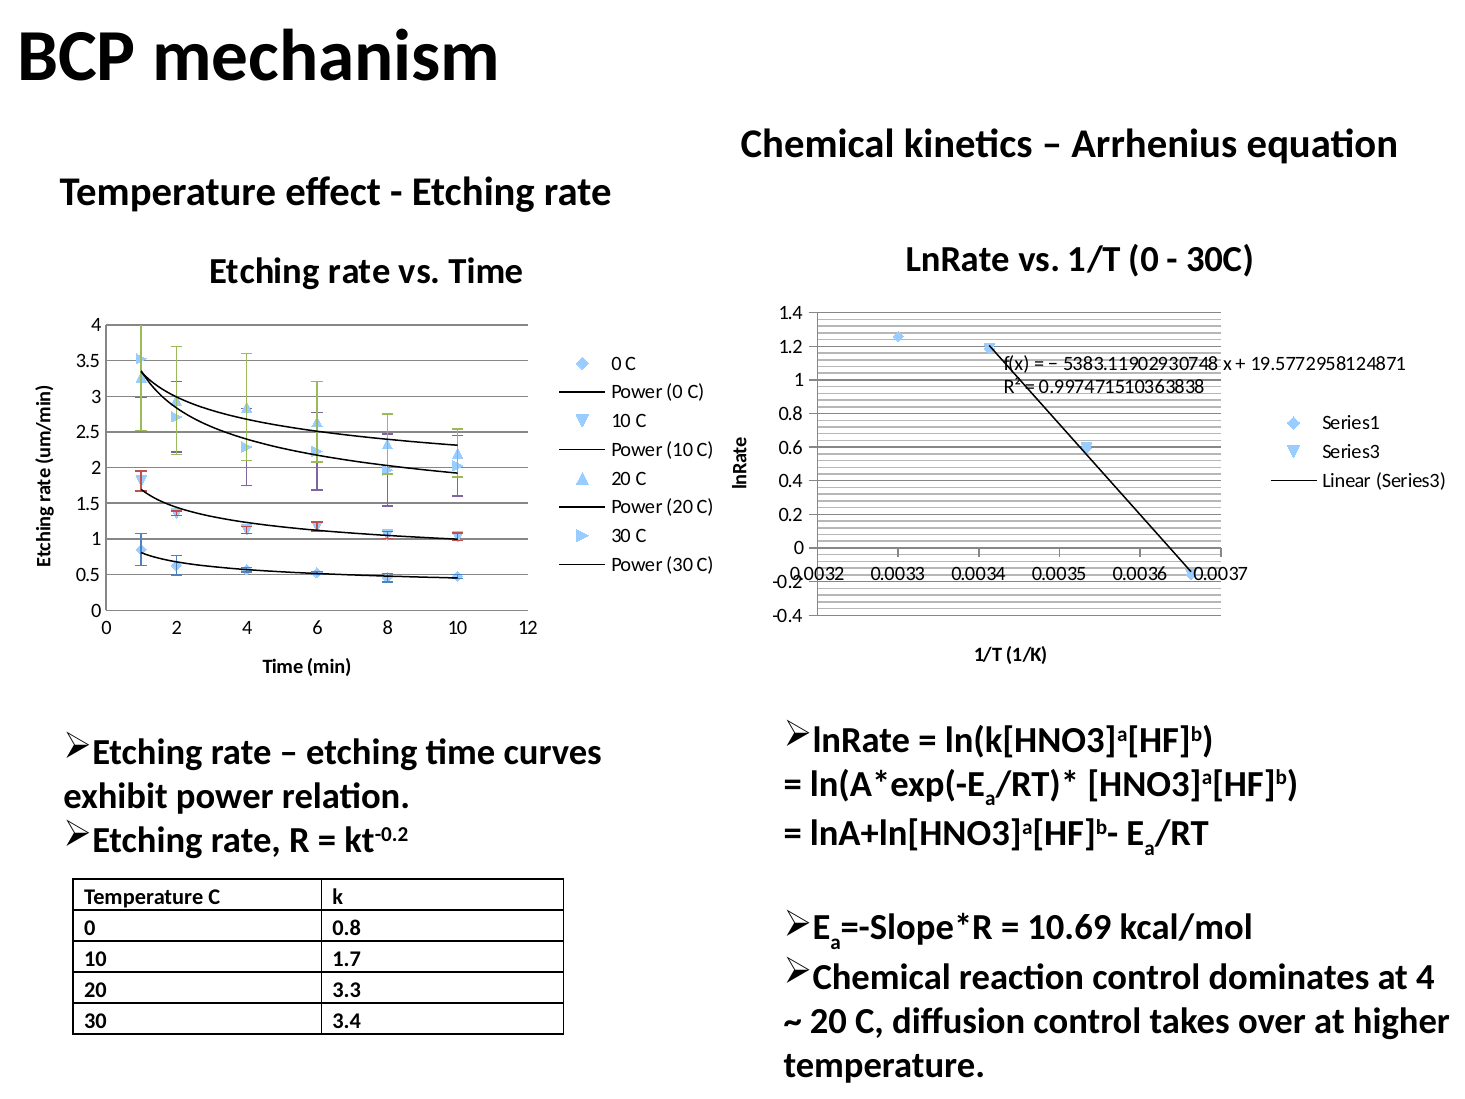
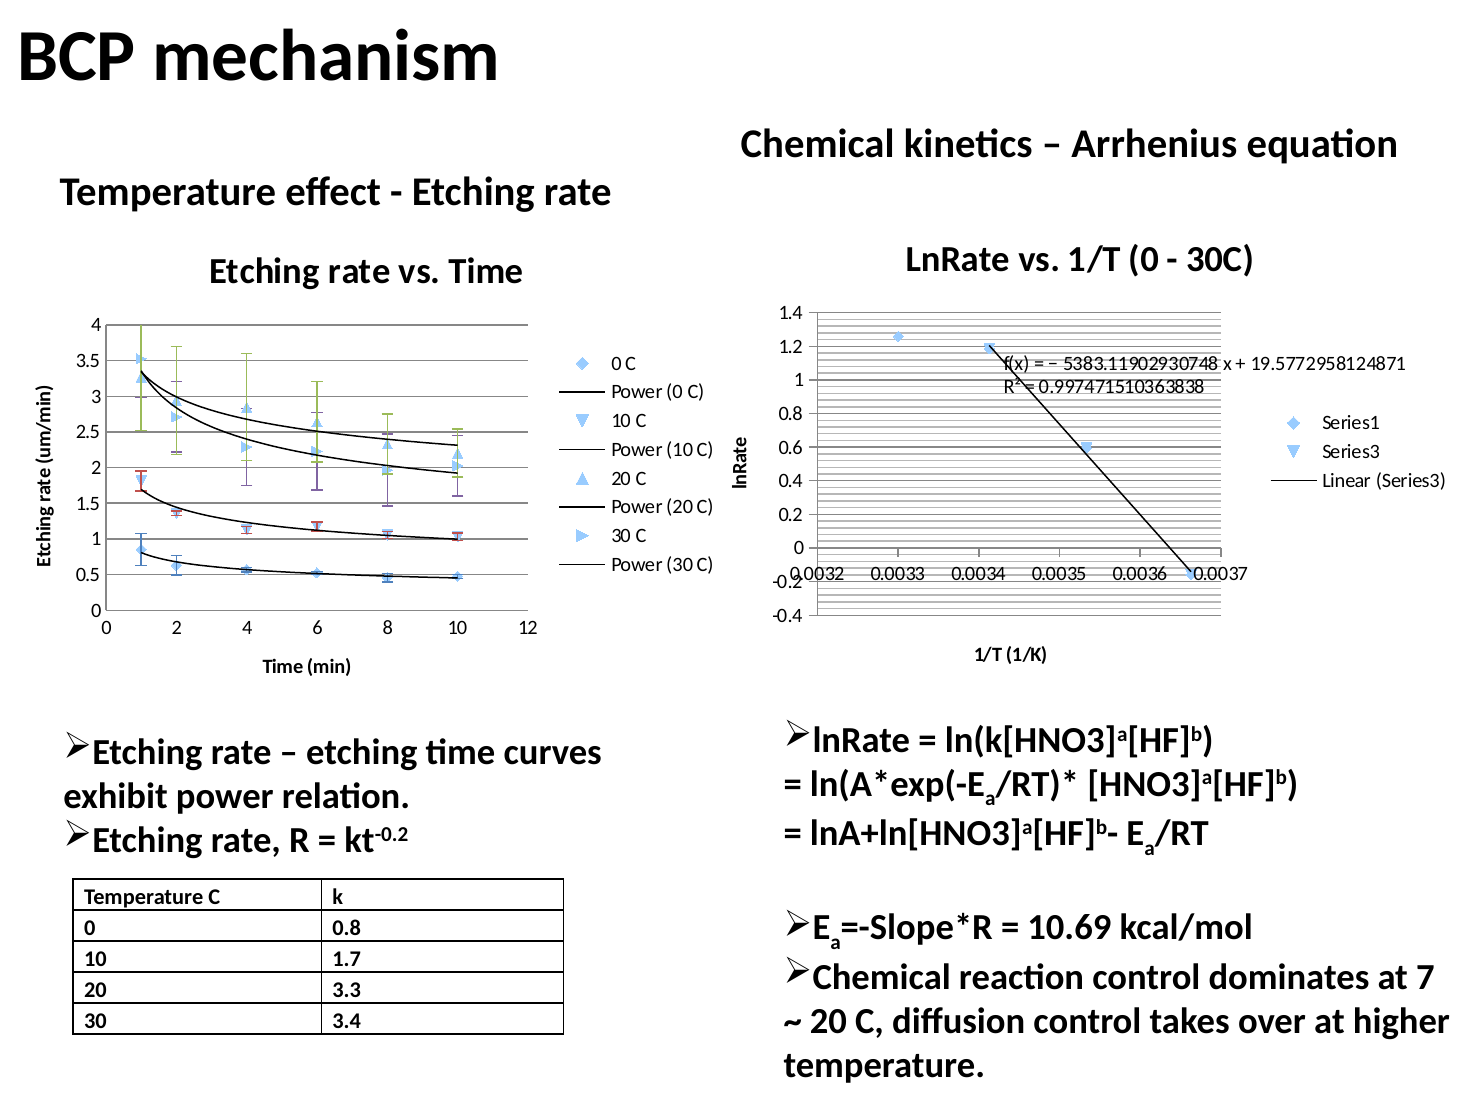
at 4: 4 -> 7 (1425, 978)
